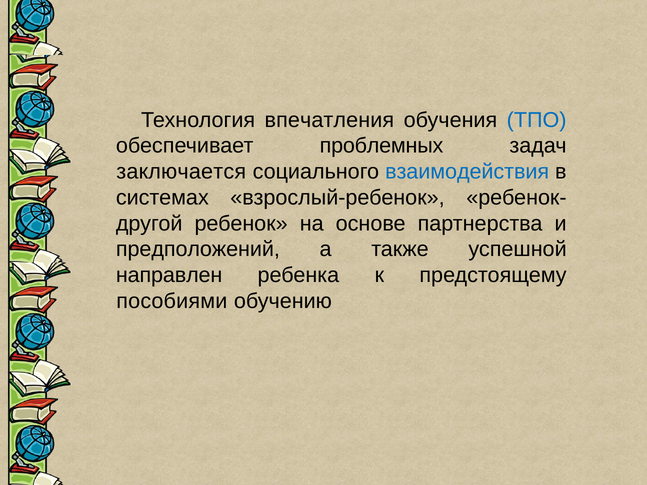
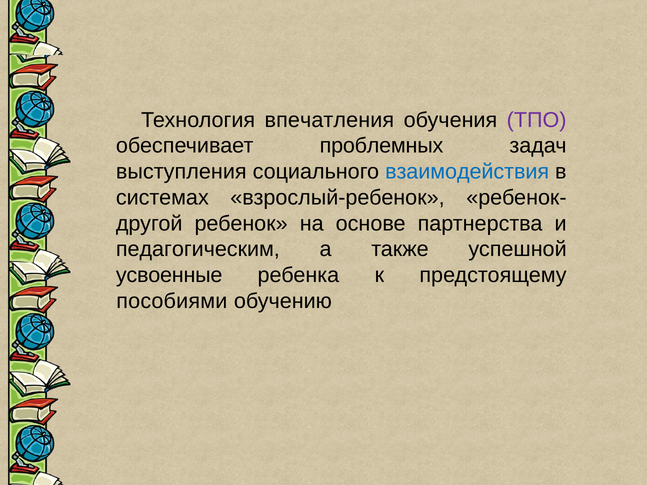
ТПО colour: blue -> purple (537, 120)
заключается: заключается -> выступления (181, 172)
предположений: предположений -> педагогическим (198, 249)
направлен: направлен -> усвоенные (169, 275)
